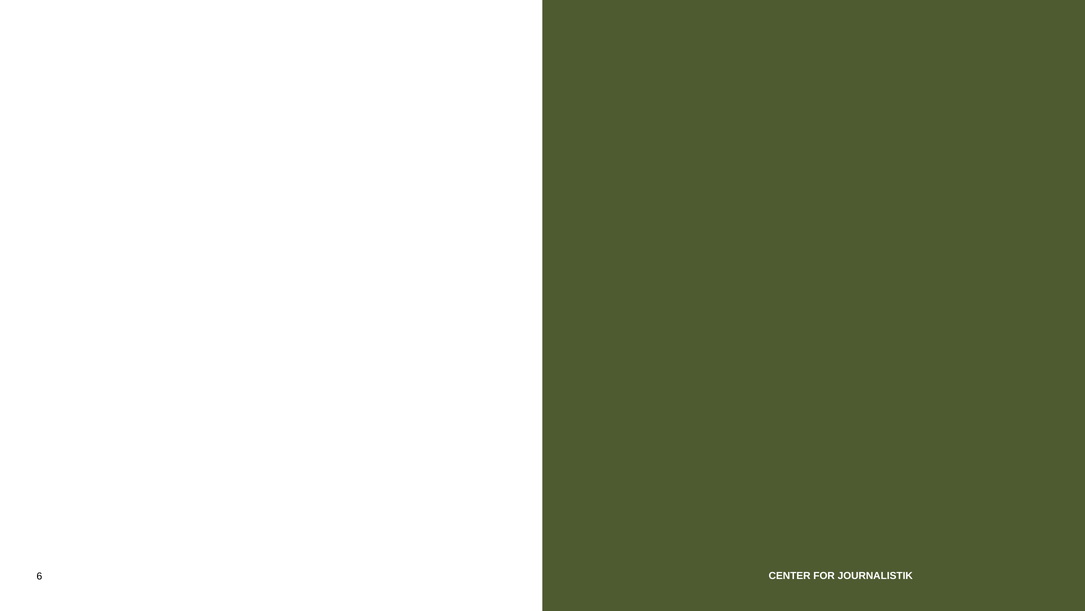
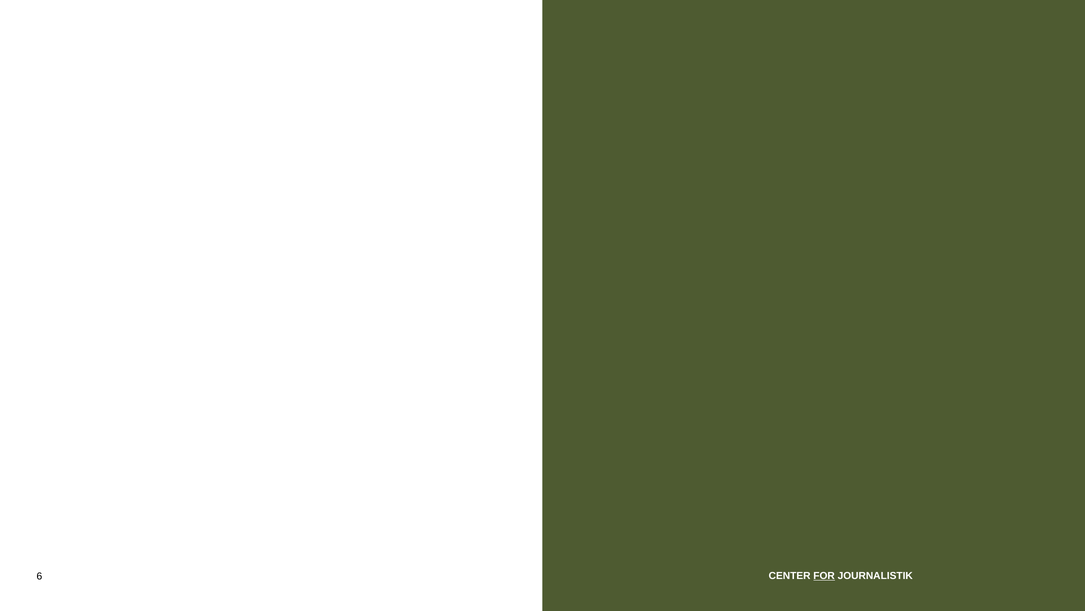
FOR underline: none -> present (824, 575)
